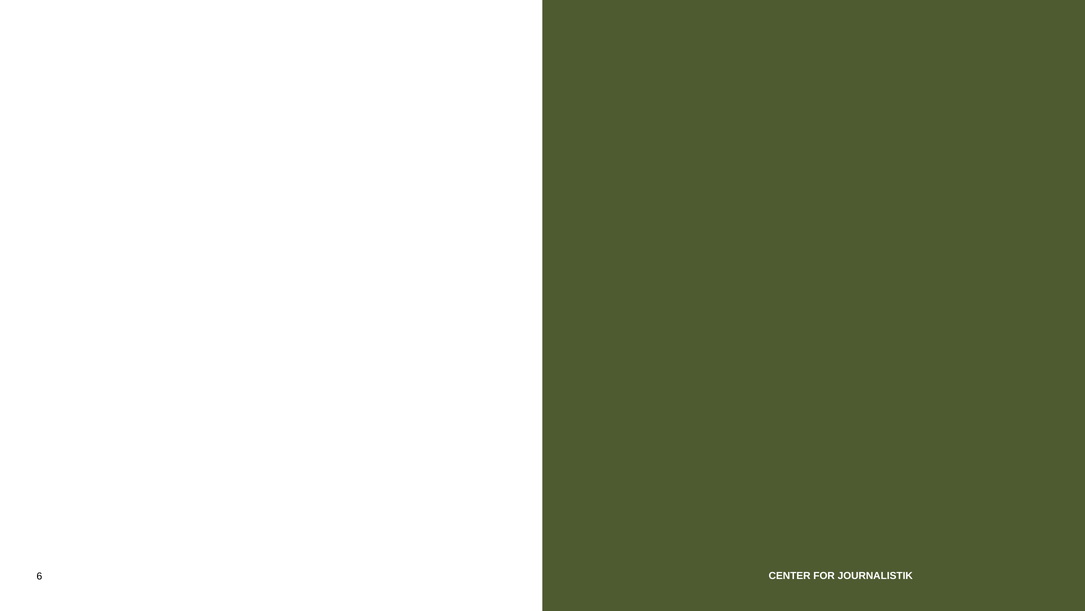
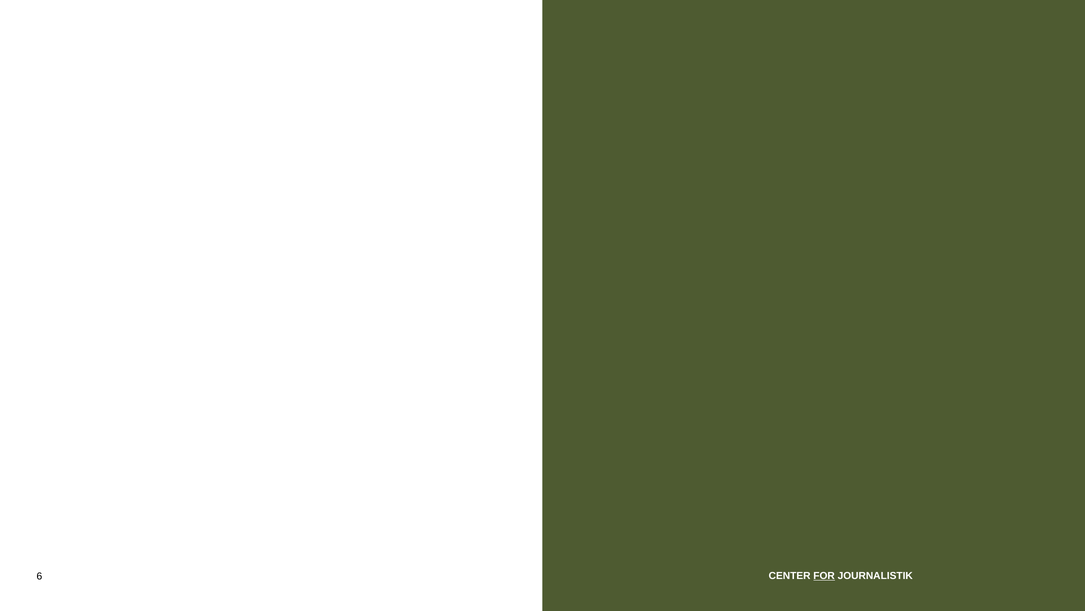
FOR underline: none -> present (824, 575)
